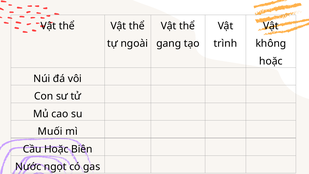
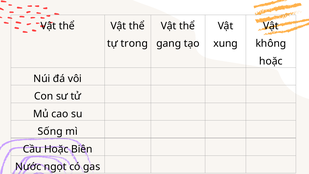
ngoài: ngoài -> trong (134, 43)
trình: trình -> xung (226, 43)
Muối: Muối -> Sống (50, 131)
